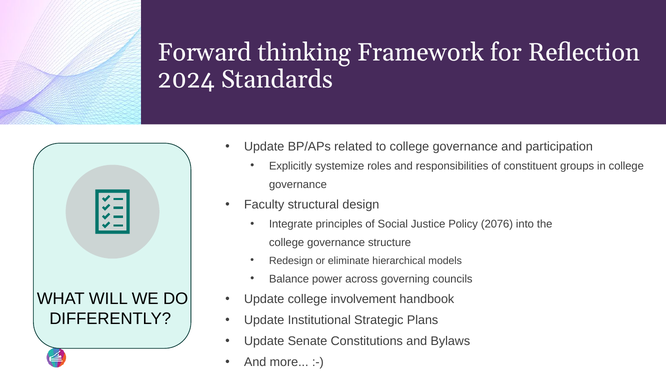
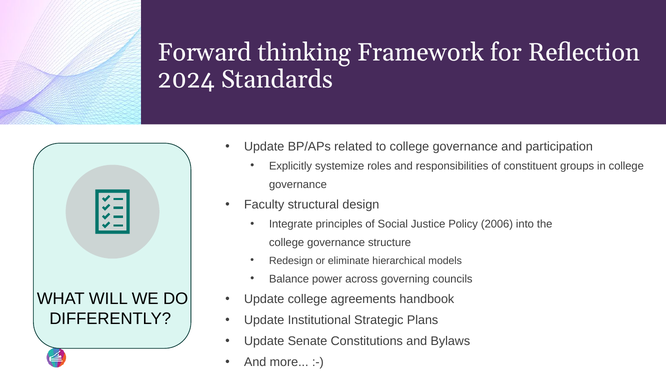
2076: 2076 -> 2006 (497, 224)
involvement: involvement -> agreements (363, 299)
